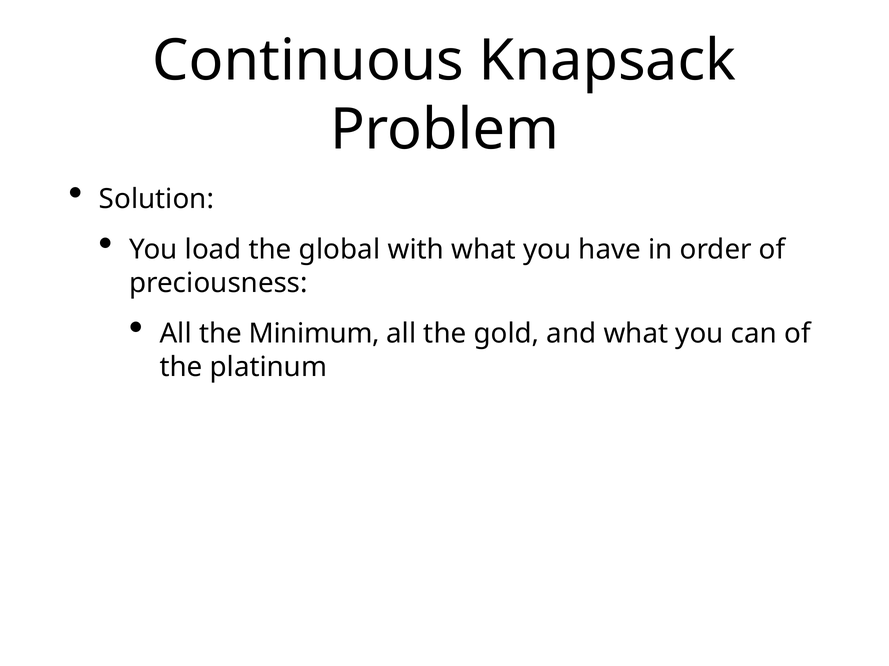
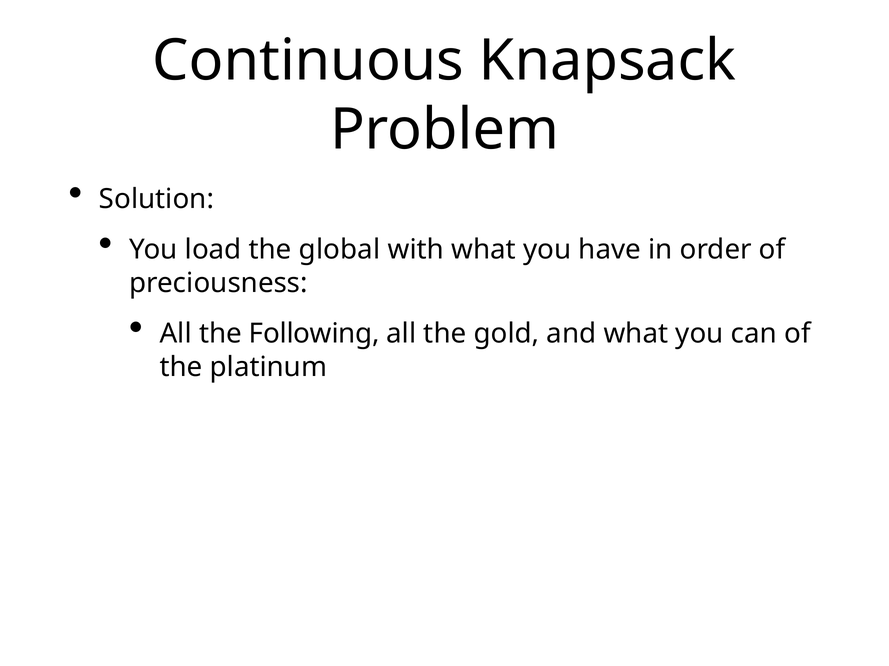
Minimum: Minimum -> Following (314, 334)
